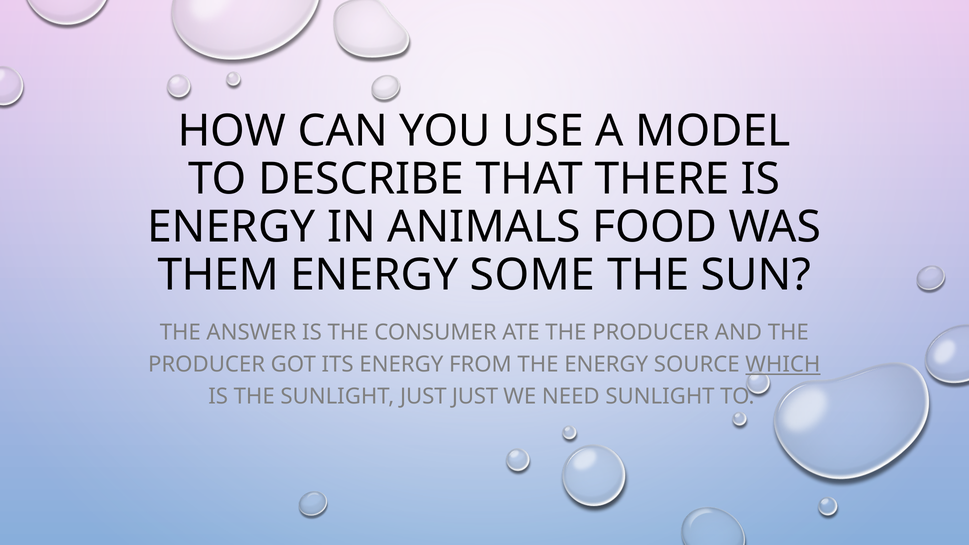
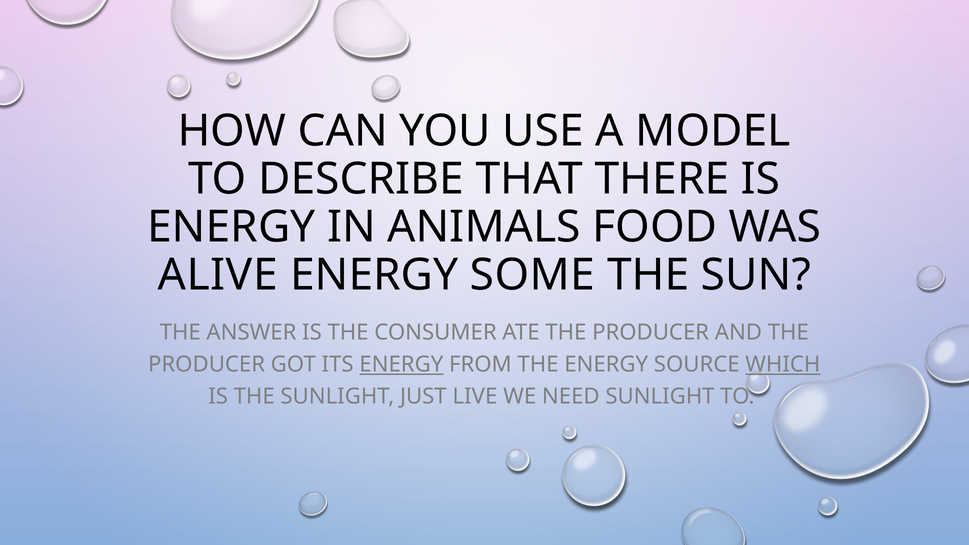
THEM: THEM -> ALIVE (218, 275)
ENERGY underline: none -> present (401, 365)
JUST JUST: JUST -> LIVE (475, 397)
